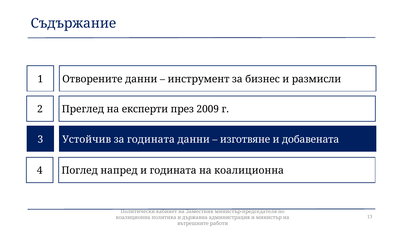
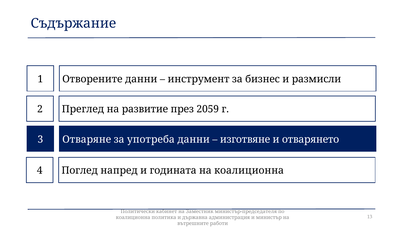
експерти: експерти -> развитие (145, 109)
2009: 2009 -> 2059 (208, 109)
Устойчив: Устойчив -> Отваряне (87, 139)
за годината: годината -> употреба (151, 139)
добавената: добавената -> отварянето (311, 139)
